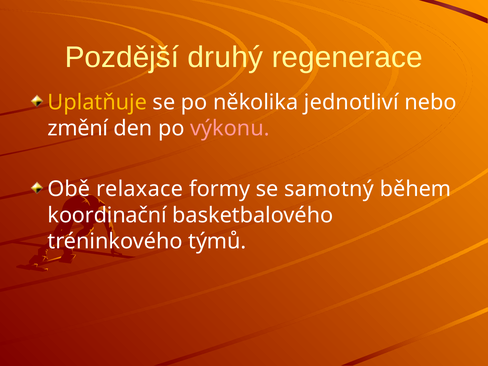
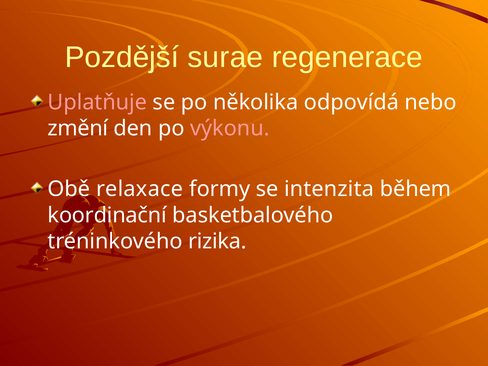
druhý: druhý -> surae (225, 57)
Uplatňuje colour: yellow -> pink (97, 102)
jednotliví: jednotliví -> odpovídá (351, 102)
samotný: samotný -> intenzita (329, 189)
týmů: týmů -> rizika (217, 241)
